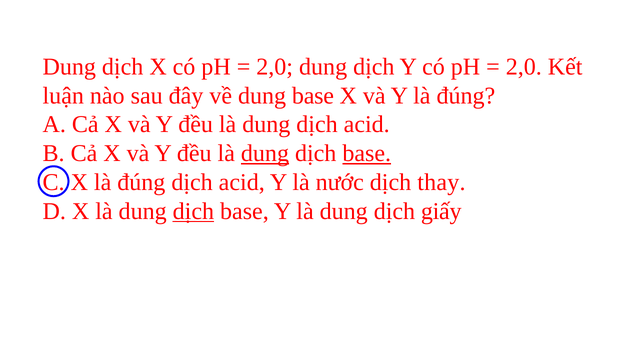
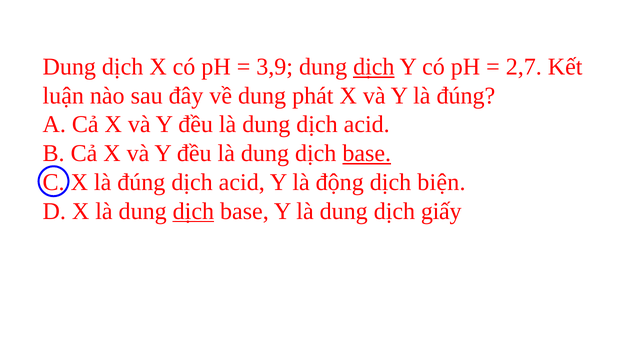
2,0: 2,0 -> 3,9 (275, 67)
dịch underline: none -> present (374, 67)
2,0: 2,0 -> 2,7 (524, 67)
dung base: base -> phát (313, 96)
dung underline: present -> none (265, 153)
nước: nước -> động (340, 182)
thay: thay -> biện (441, 182)
